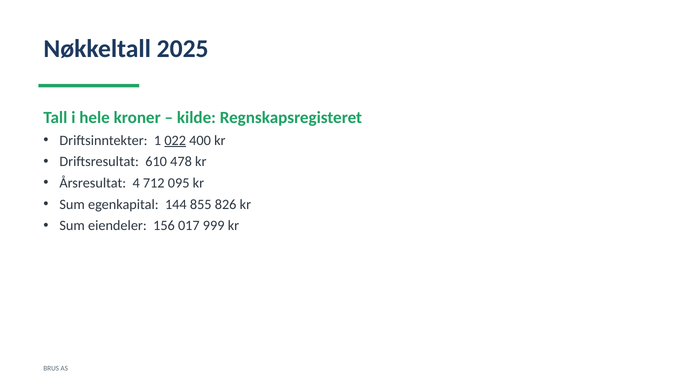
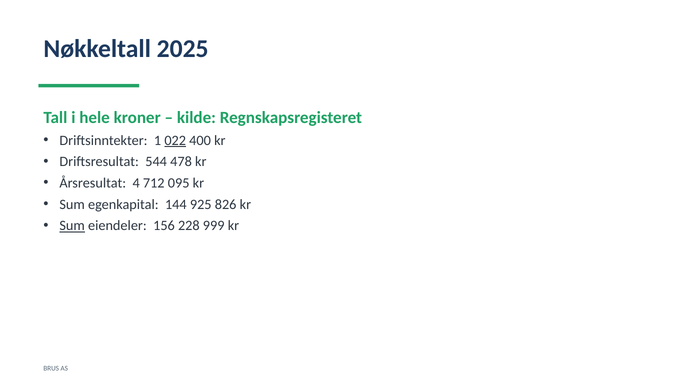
610: 610 -> 544 (156, 162)
855: 855 -> 925 (201, 205)
Sum underline: none -> present (72, 226)
017: 017 -> 228 (189, 226)
